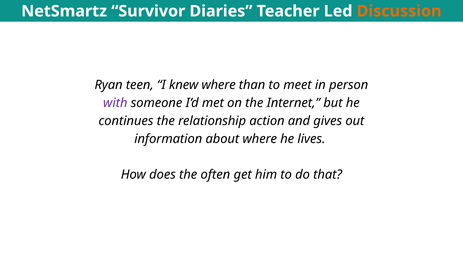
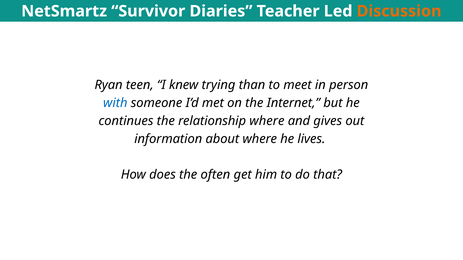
knew where: where -> trying (219, 85)
with colour: purple -> blue (115, 103)
relationship action: action -> where (267, 121)
